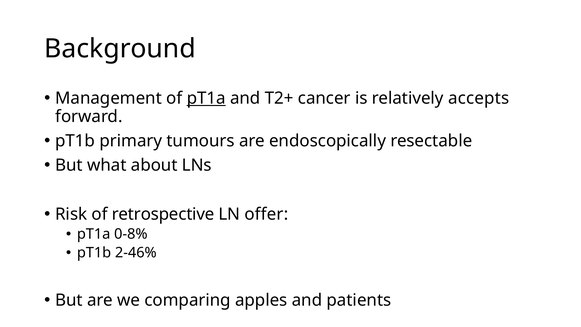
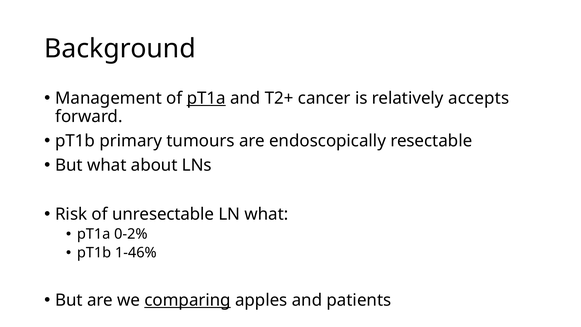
retrospective: retrospective -> unresectable (163, 214)
LN offer: offer -> what (267, 214)
0-8%: 0-8% -> 0-2% (131, 234)
2-46%: 2-46% -> 1-46% (136, 253)
comparing underline: none -> present (188, 300)
